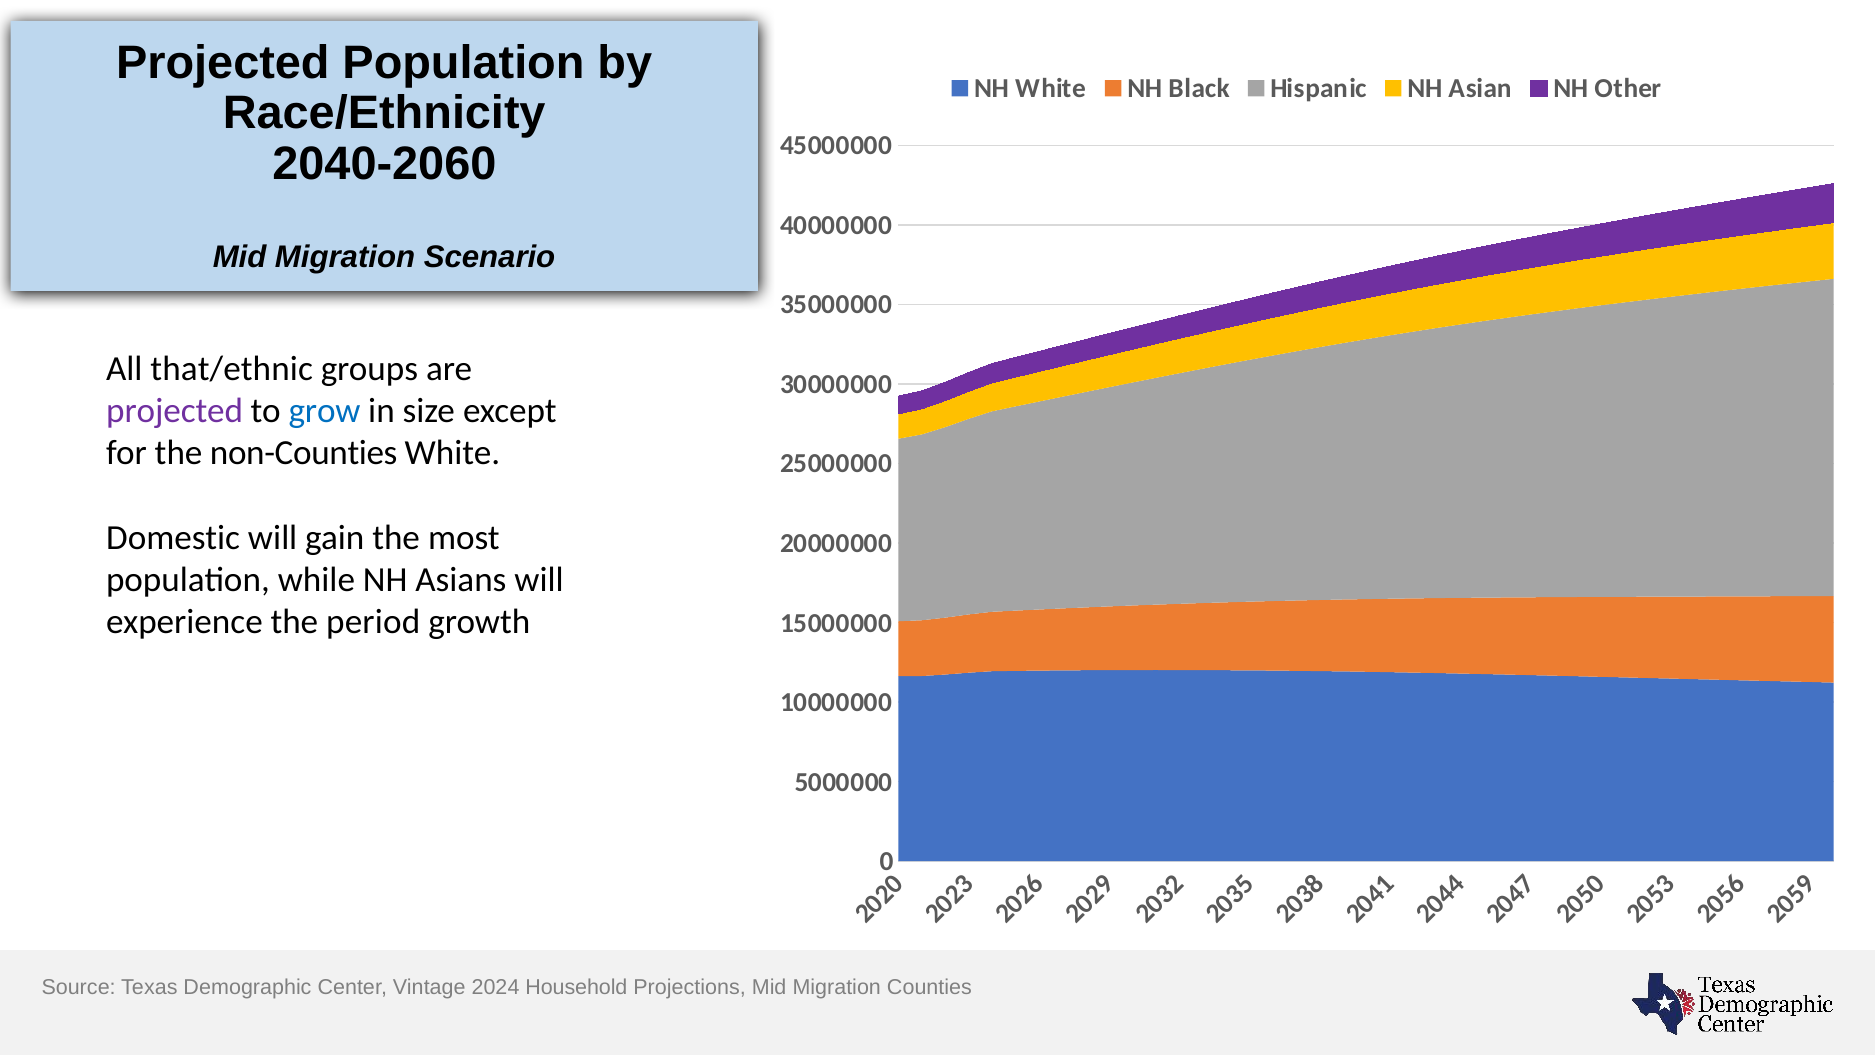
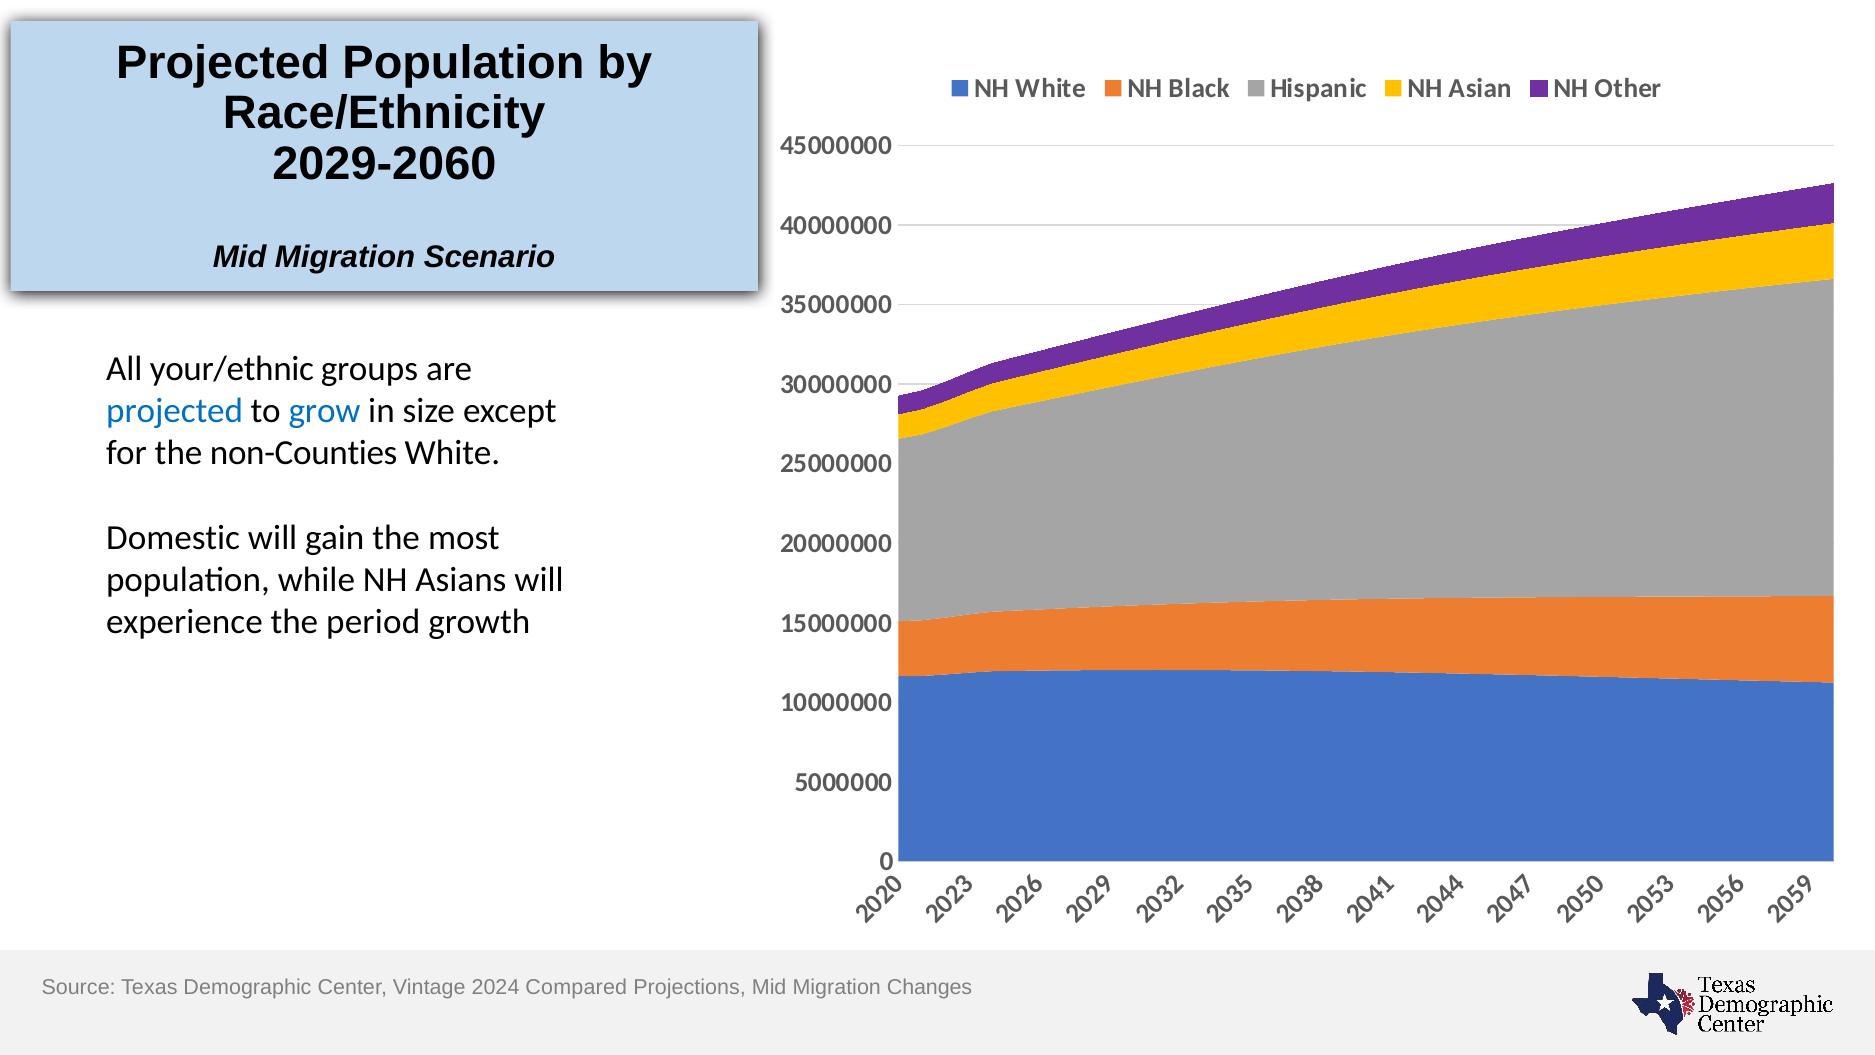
2040-2060: 2040-2060 -> 2029-2060 (384, 164)
that/ethnic: that/ethnic -> your/ethnic (232, 369)
projected colour: purple -> blue (175, 411)
Household: Household -> Compared (576, 987)
Counties: Counties -> Changes (930, 987)
